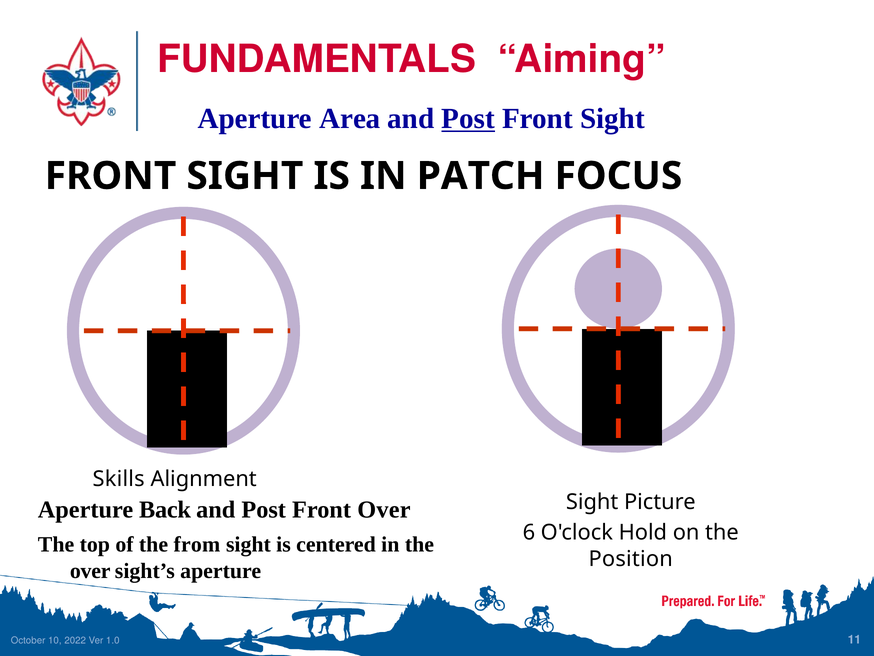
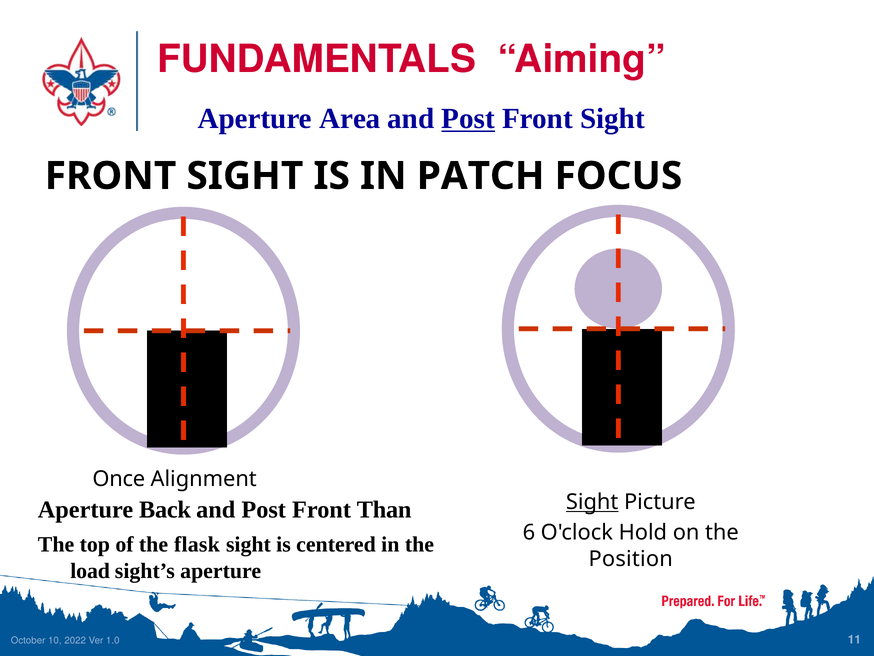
Skills: Skills -> Once (119, 478)
Sight underline: none -> present (592, 502)
Front Over: Over -> Than (384, 509)
from: from -> flask (197, 544)
over: over -> load (90, 570)
